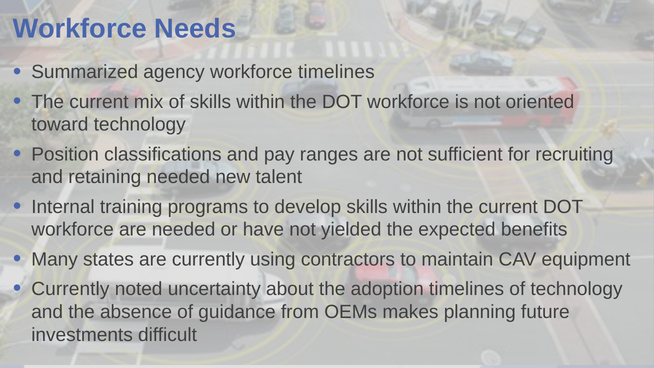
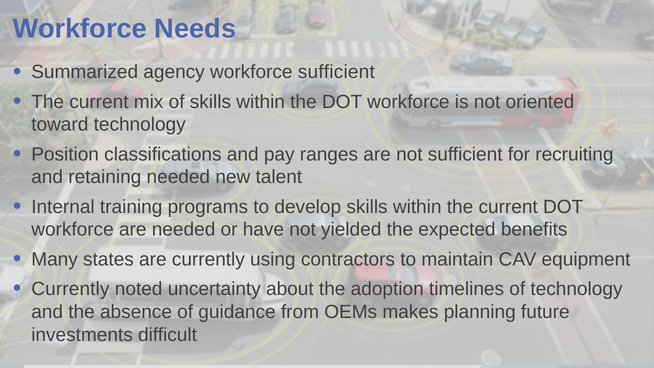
workforce timelines: timelines -> sufficient (336, 72)
